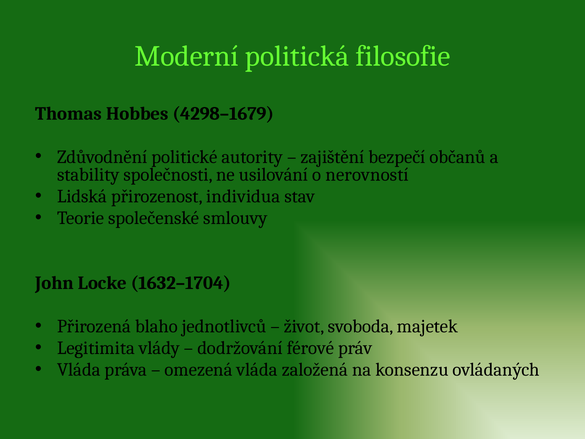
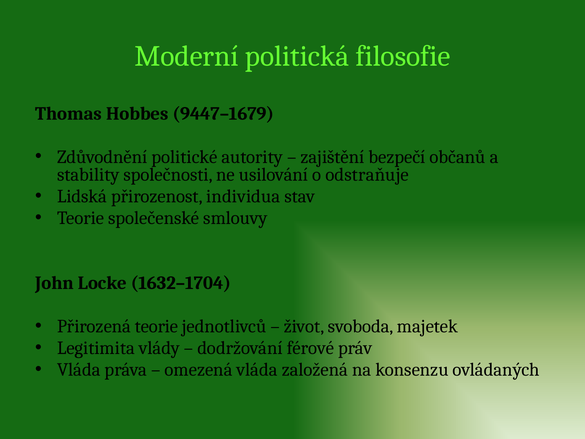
4298–1679: 4298–1679 -> 9447–1679 (223, 113)
nerovností: nerovností -> odstraňuje (367, 175)
Přirozená blaho: blaho -> teorie (157, 326)
